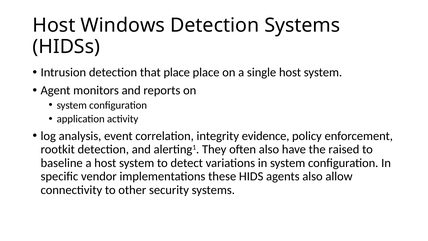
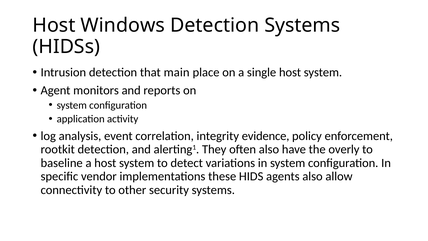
that place: place -> main (177, 72)
raised: raised -> overly (344, 149)
